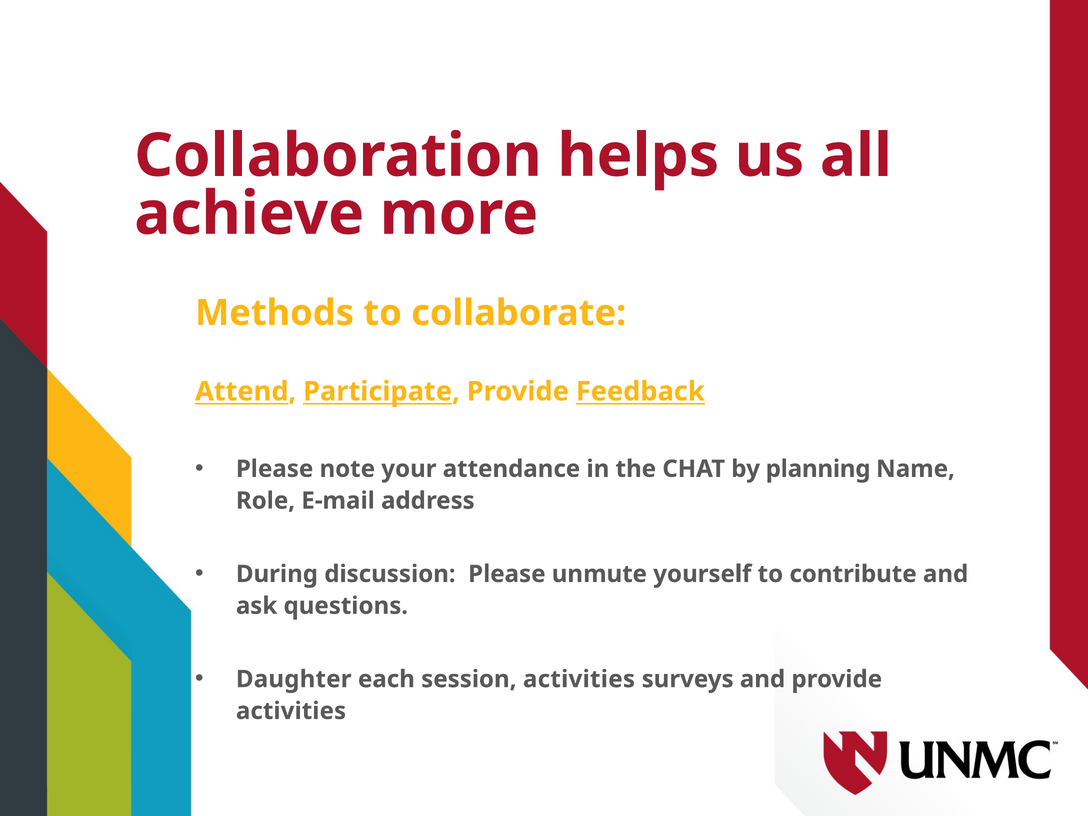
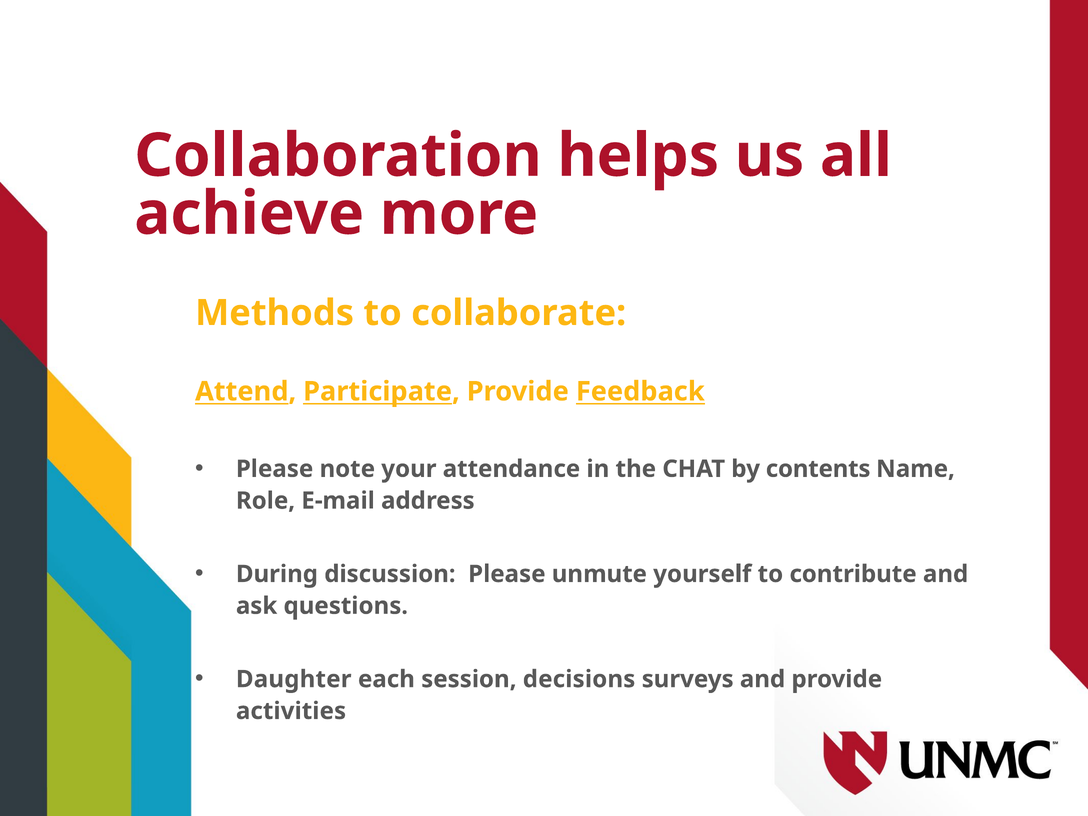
planning: planning -> contents (818, 469)
session activities: activities -> decisions (579, 679)
